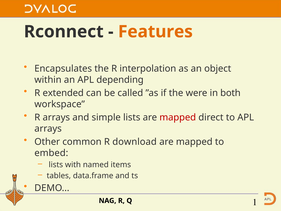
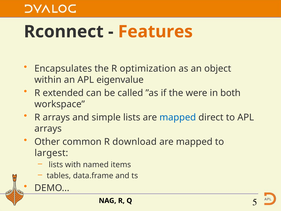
interpolation: interpolation -> optimization (148, 69)
depending: depending -> eigenvalue (120, 80)
mapped colour: red -> blue (178, 117)
embed: embed -> largest (51, 153)
1: 1 -> 5 (255, 202)
